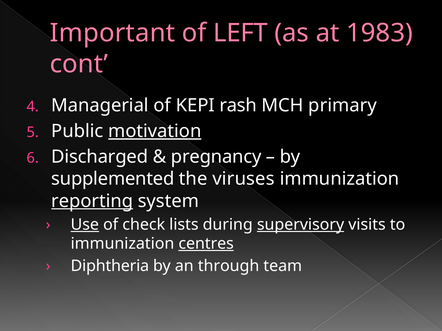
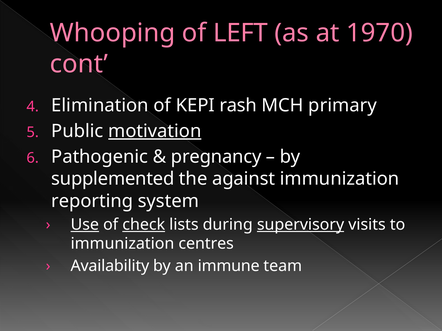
Important: Important -> Whooping (113, 33)
1983: 1983 -> 1970 (380, 33)
Managerial: Managerial -> Elimination (100, 106)
Discharged: Discharged -> Pathogenic (100, 157)
viruses: viruses -> against (244, 179)
reporting underline: present -> none (92, 201)
check underline: none -> present (144, 225)
centres underline: present -> none (206, 244)
Diphtheria: Diphtheria -> Availability (110, 266)
through: through -> immune (229, 266)
